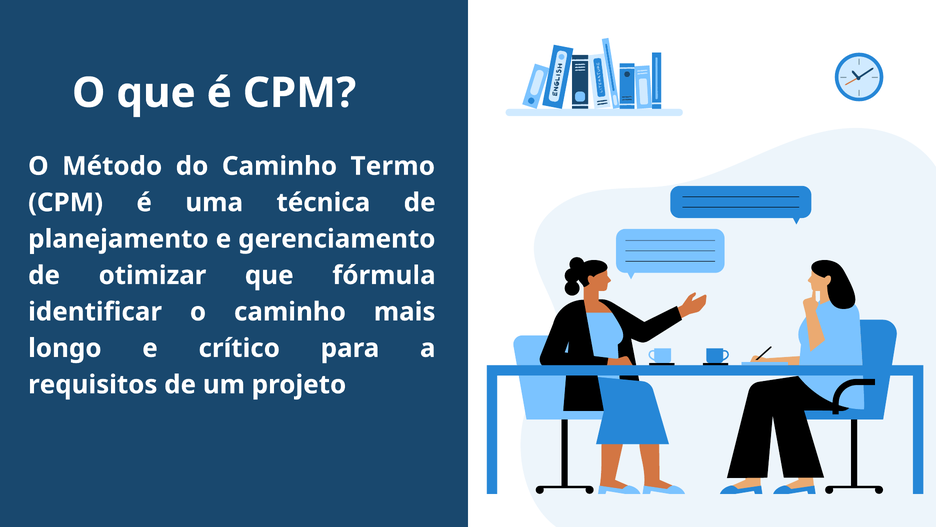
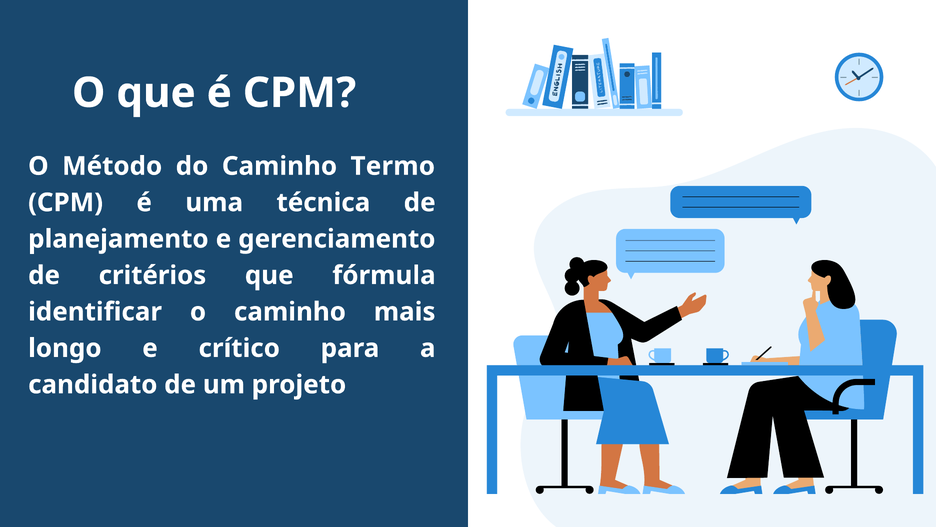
otimizar: otimizar -> critérios (152, 275)
requisitos: requisitos -> candidato (93, 384)
